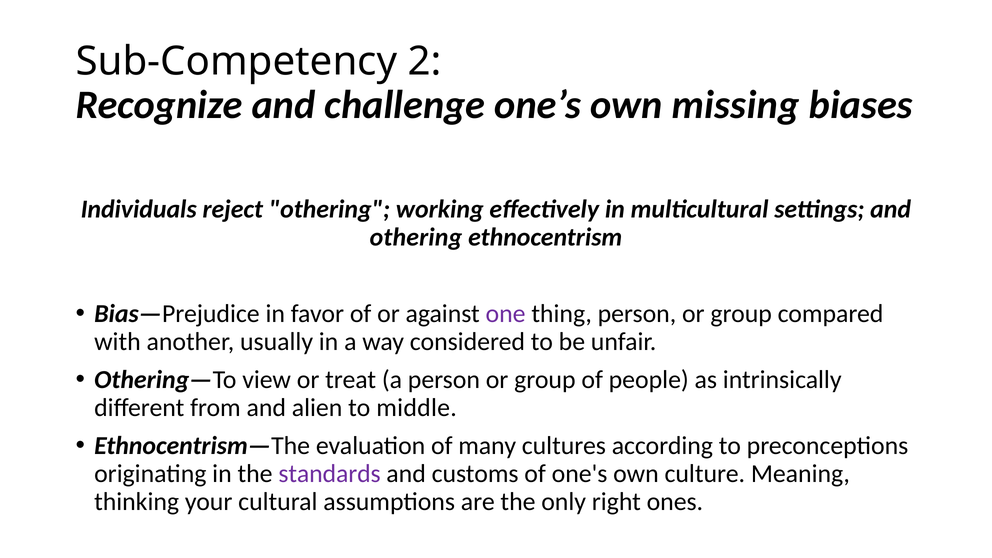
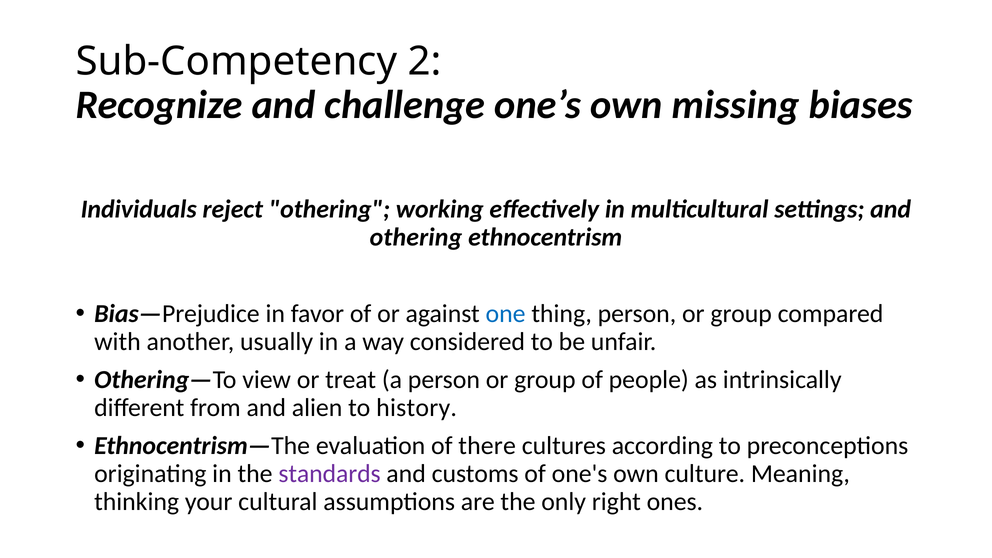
one colour: purple -> blue (506, 314)
middle: middle -> history (417, 408)
many: many -> there (487, 446)
